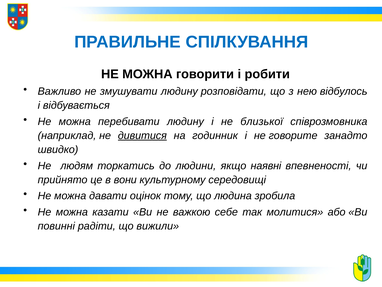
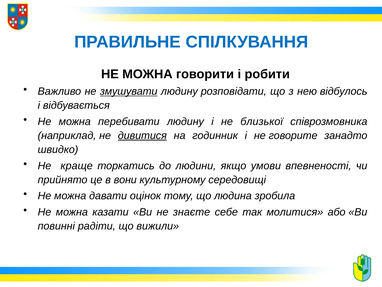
змушувати underline: none -> present (129, 91)
людям: людям -> краще (77, 165)
наявні: наявні -> умови (266, 165)
важкою: важкою -> знаєте (192, 212)
